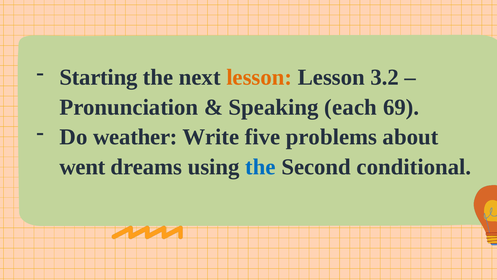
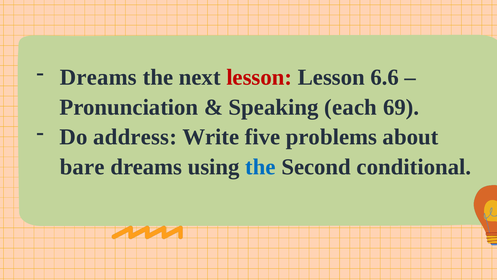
Starting: Starting -> Dreams (98, 77)
lesson colour: orange -> red (259, 77)
3.2: 3.2 -> 6.6 (385, 77)
weather: weather -> address (135, 137)
went: went -> bare (82, 167)
